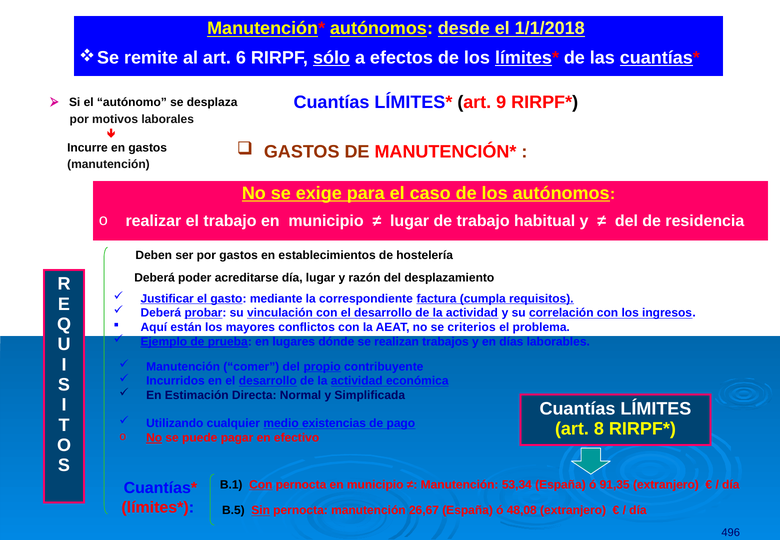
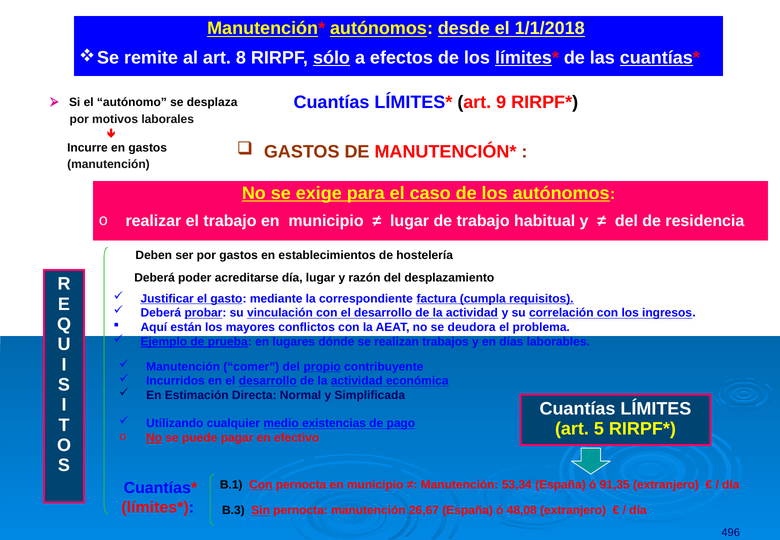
6: 6 -> 8 (241, 58)
criterios: criterios -> deudora (472, 327)
8: 8 -> 5 (599, 429)
B.5: B.5 -> B.3 (233, 510)
